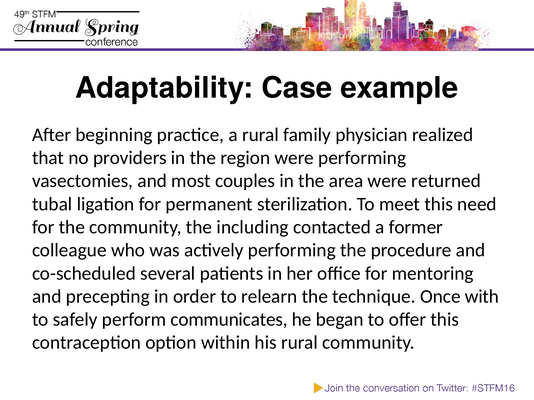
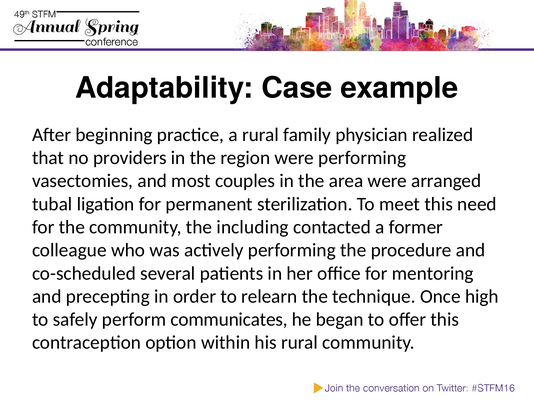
returned: returned -> arranged (446, 181)
with: with -> high (482, 297)
